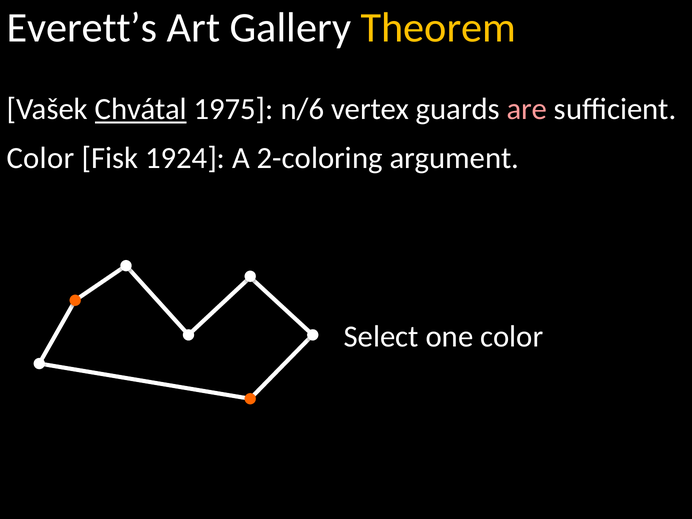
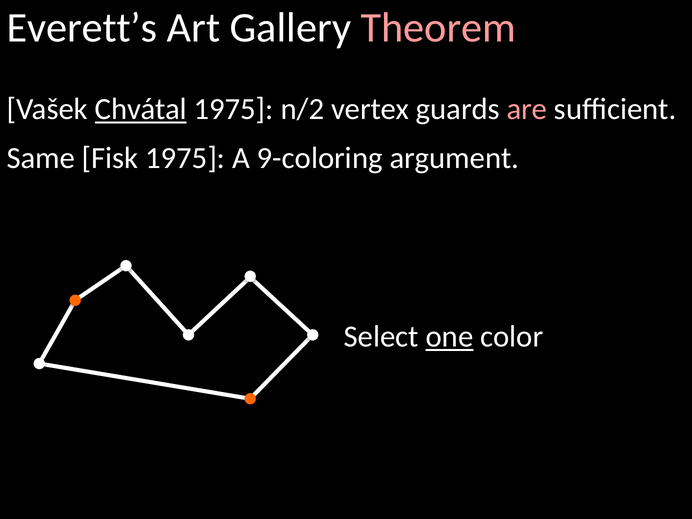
Theorem colour: yellow -> pink (438, 28)
n/6: n/6 -> n/2 (302, 109)
Color: Color -> Same (41, 158)
Fisk 1924: 1924 -> 1975 (185, 158)
2-coloring: 2-coloring -> 9-coloring (320, 158)
one underline: none -> present (450, 337)
